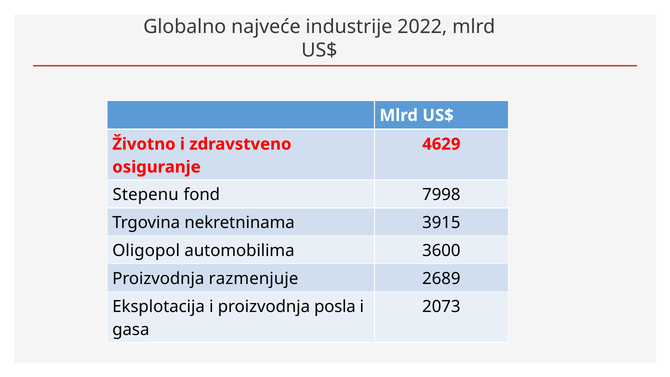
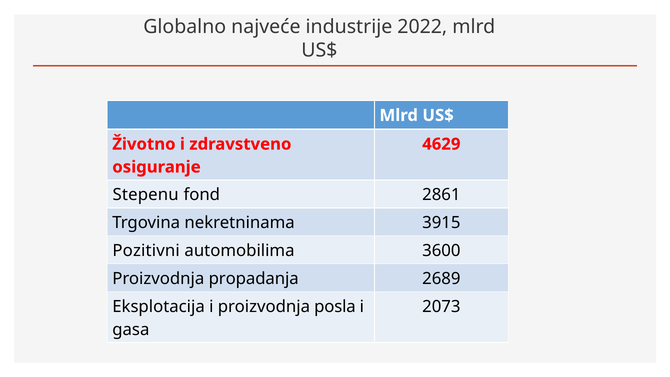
7998: 7998 -> 2861 (441, 195)
Oligopol: Oligopol -> Pozitivni (146, 251)
razmenjuje: razmenjuje -> propadanja (254, 279)
